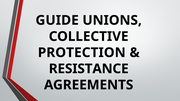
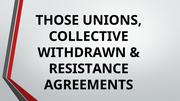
GUIDE: GUIDE -> THOSE (57, 20)
PROTECTION: PROTECTION -> WITHDRAWN (82, 53)
